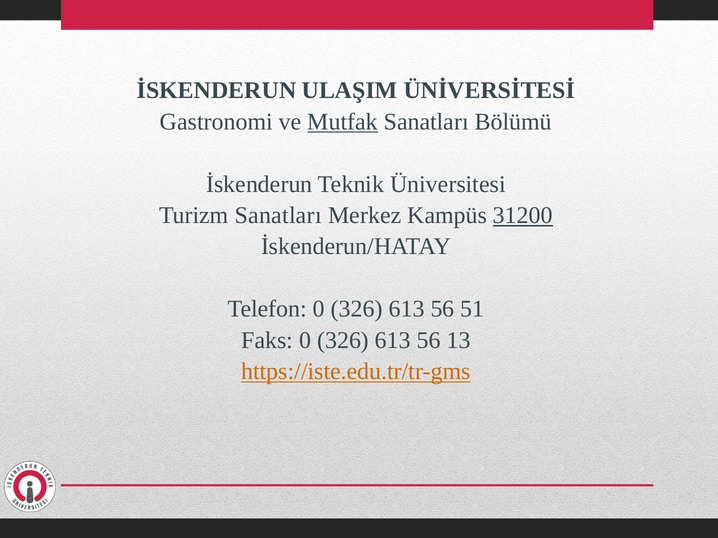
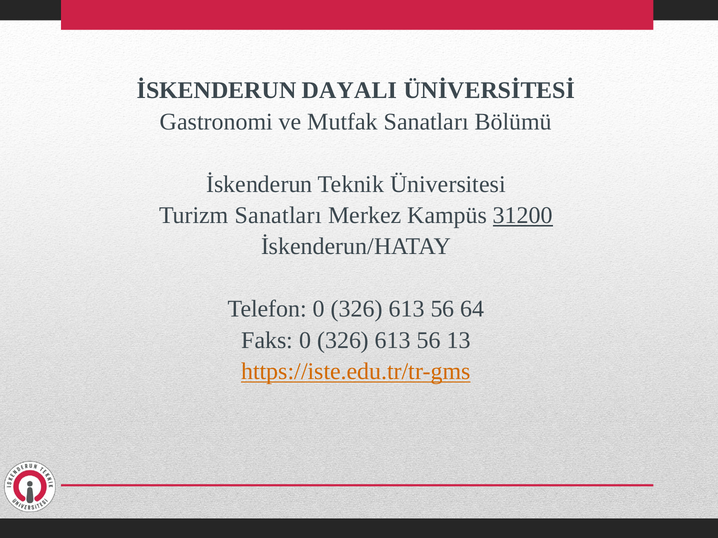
ULAŞIM: ULAŞIM -> DAYALI (350, 91)
Mutfak underline: present -> none (343, 122)
51: 51 -> 64 (472, 309)
